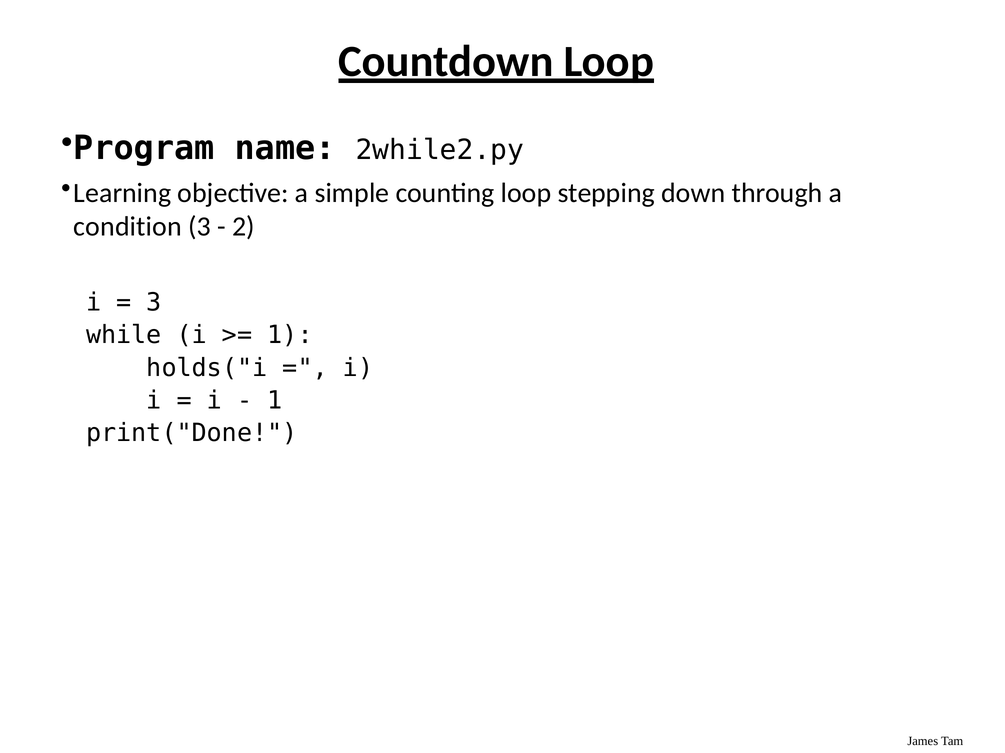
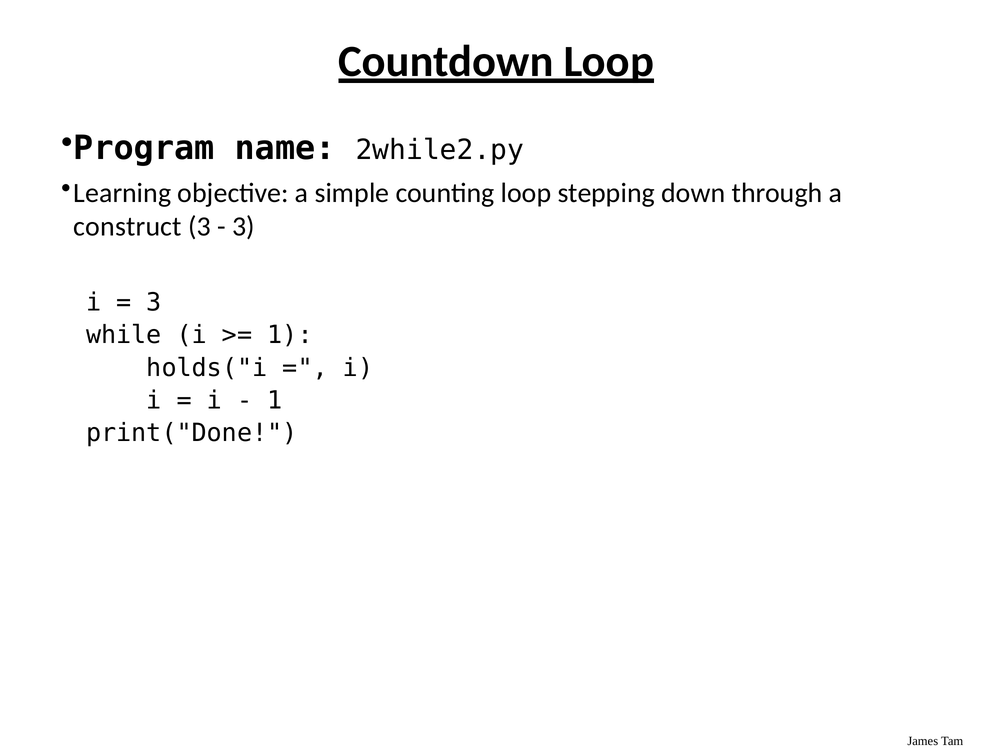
condition: condition -> construct (128, 227)
2: 2 -> 3 (243, 227)
